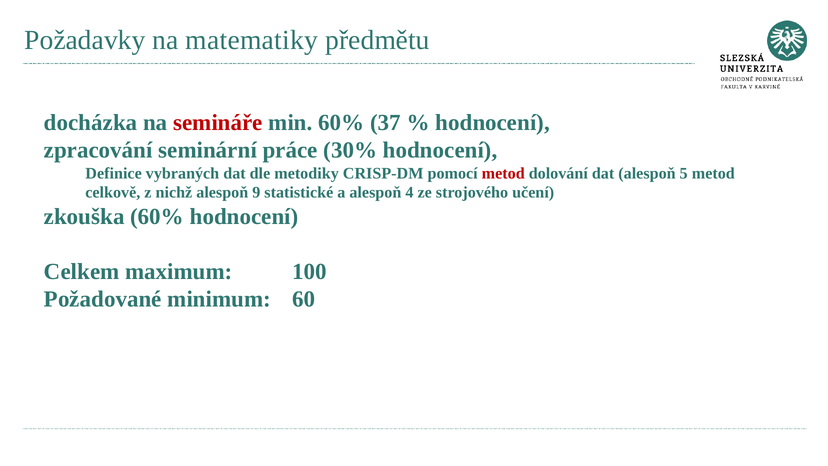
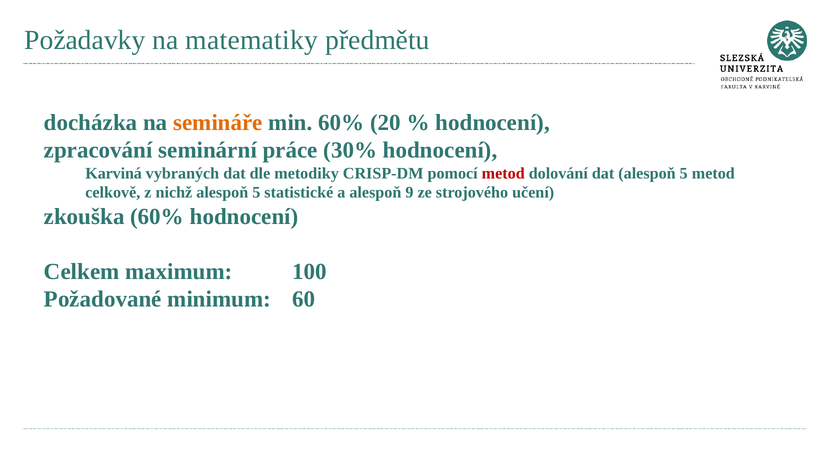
semináře colour: red -> orange (218, 123)
37: 37 -> 20 (385, 123)
Definice: Definice -> Karviná (114, 173)
nichž alespoň 9: 9 -> 5 (256, 192)
4: 4 -> 9 (409, 192)
